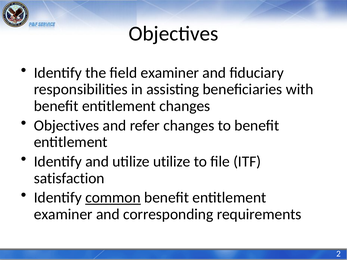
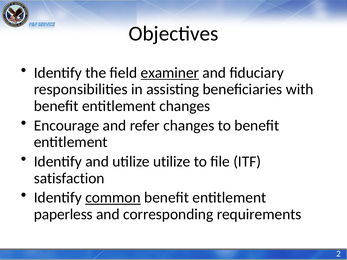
examiner underline: none -> present (170, 73)
Objectives: Objectives -> Encourage (67, 126)
examiner: examiner -> paperless (63, 214)
